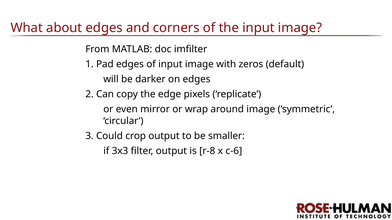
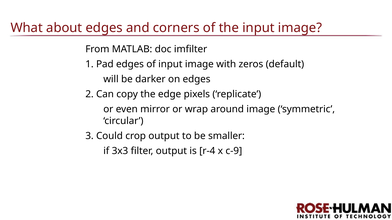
r-8: r-8 -> r-4 (207, 151)
c-6: c-6 -> c-9 (234, 151)
